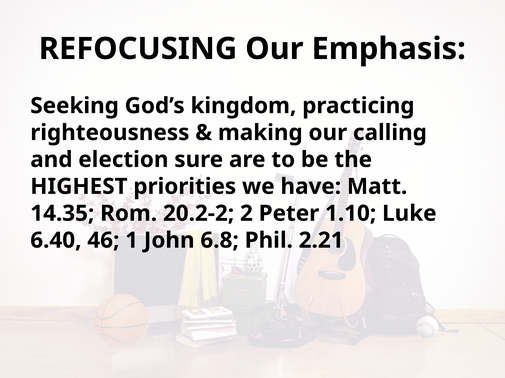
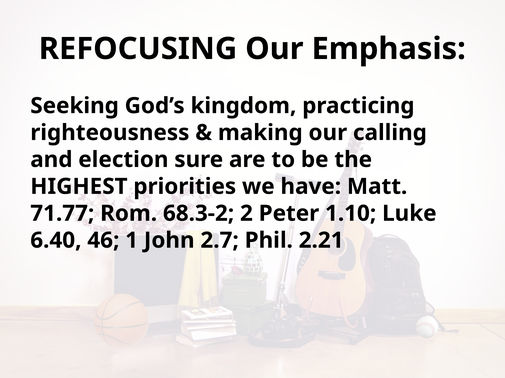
14.35: 14.35 -> 71.77 (62, 214)
20.2-2: 20.2-2 -> 68.3-2 (199, 214)
6.8: 6.8 -> 2.7 (220, 241)
